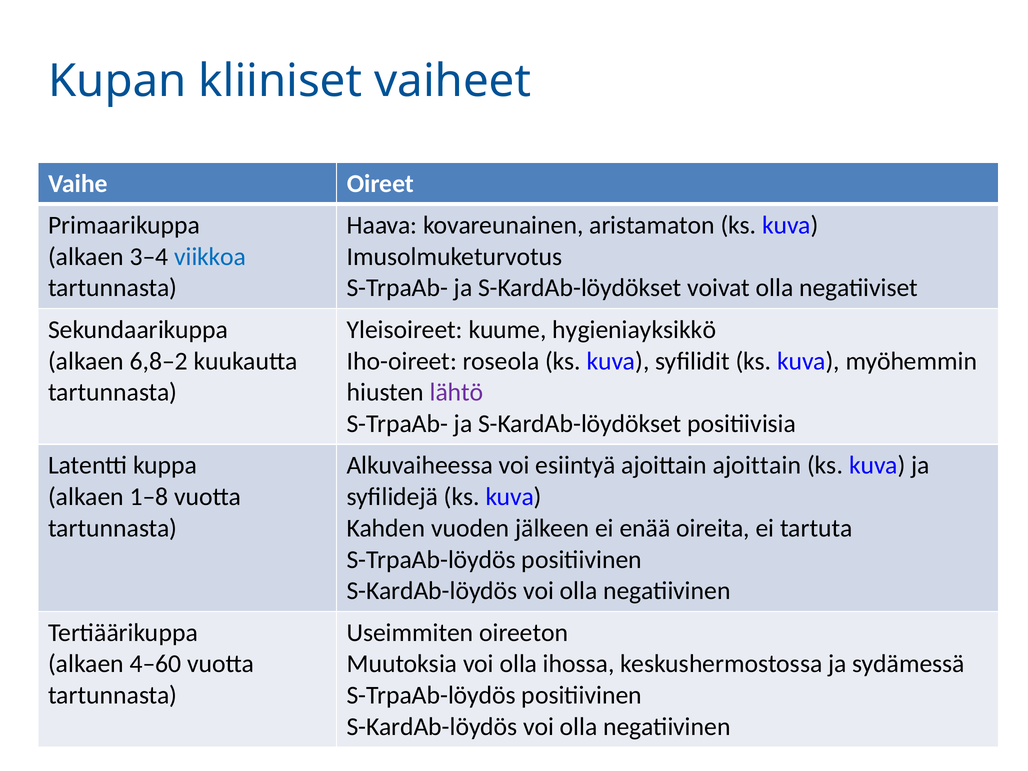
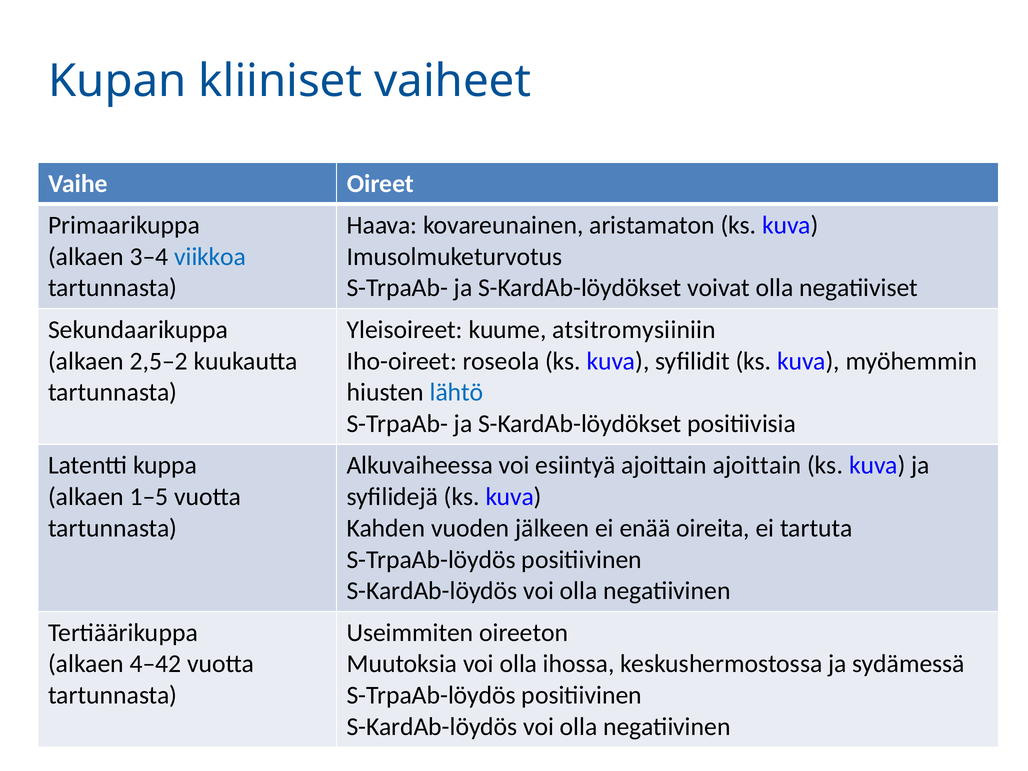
hygieniayksikkö: hygieniayksikkö -> atsitromysiiniin (634, 330)
6,8–2: 6,8–2 -> 2,5–2 (159, 361)
lähtö colour: purple -> blue (456, 392)
1–8: 1–8 -> 1–5 (149, 497)
4–60: 4–60 -> 4–42 (156, 664)
